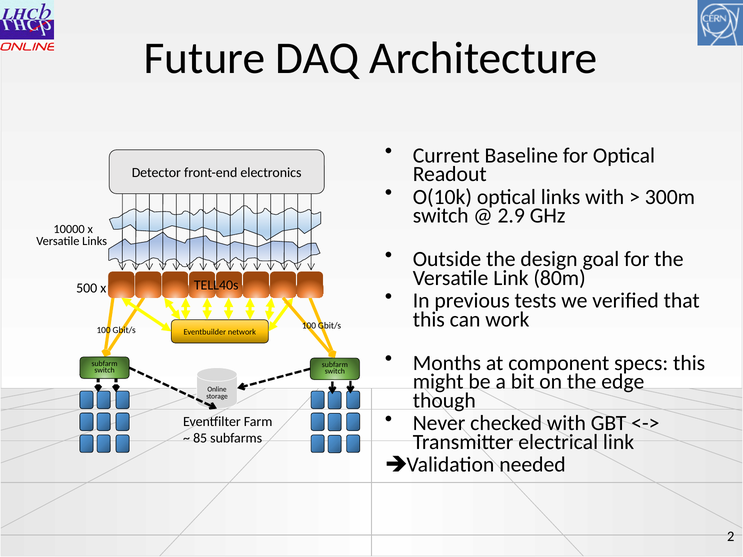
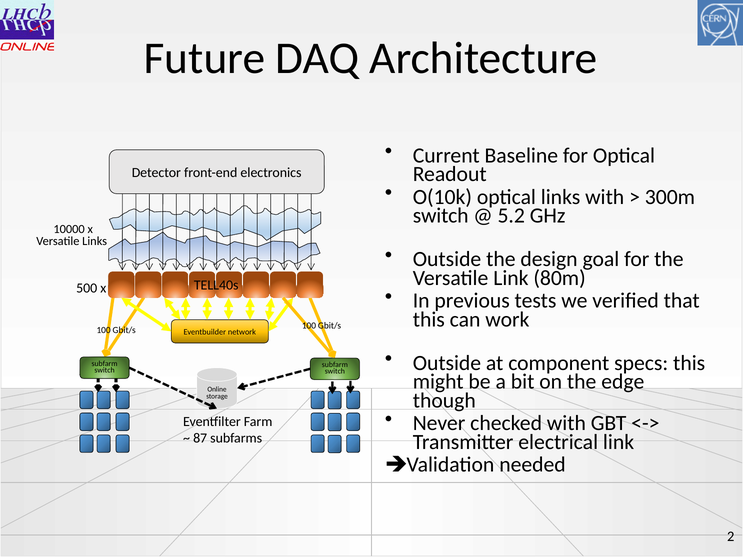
2.9: 2.9 -> 5.2 (511, 216)
Months: Months -> Outside (447, 363)
85: 85 -> 87 (200, 438)
